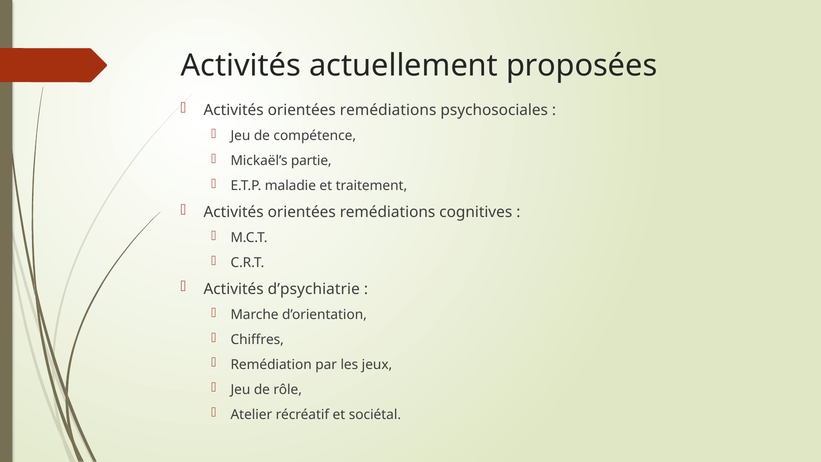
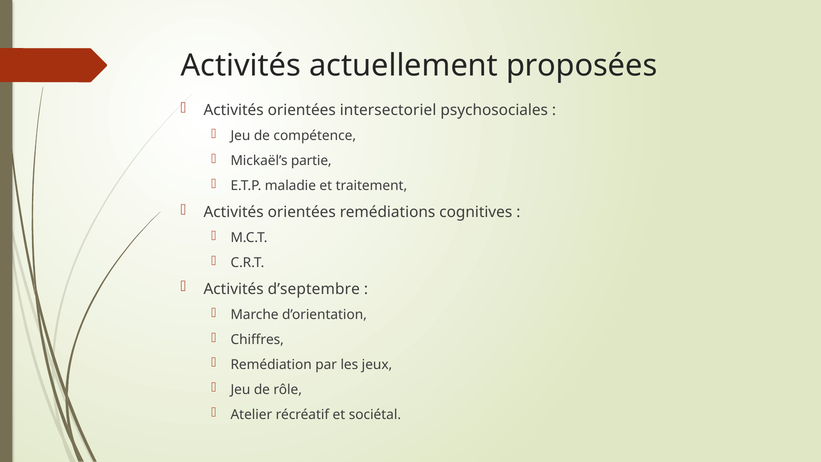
remédiations: remédiations -> intersectoriel (388, 110)
d’psychiatrie: d’psychiatrie -> d’septembre (314, 289)
